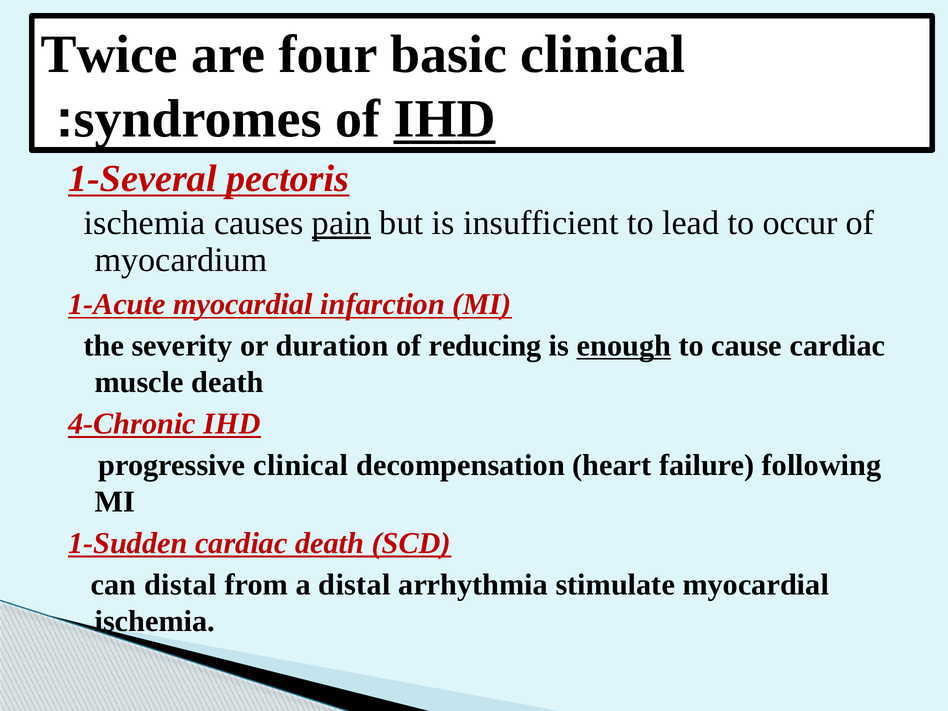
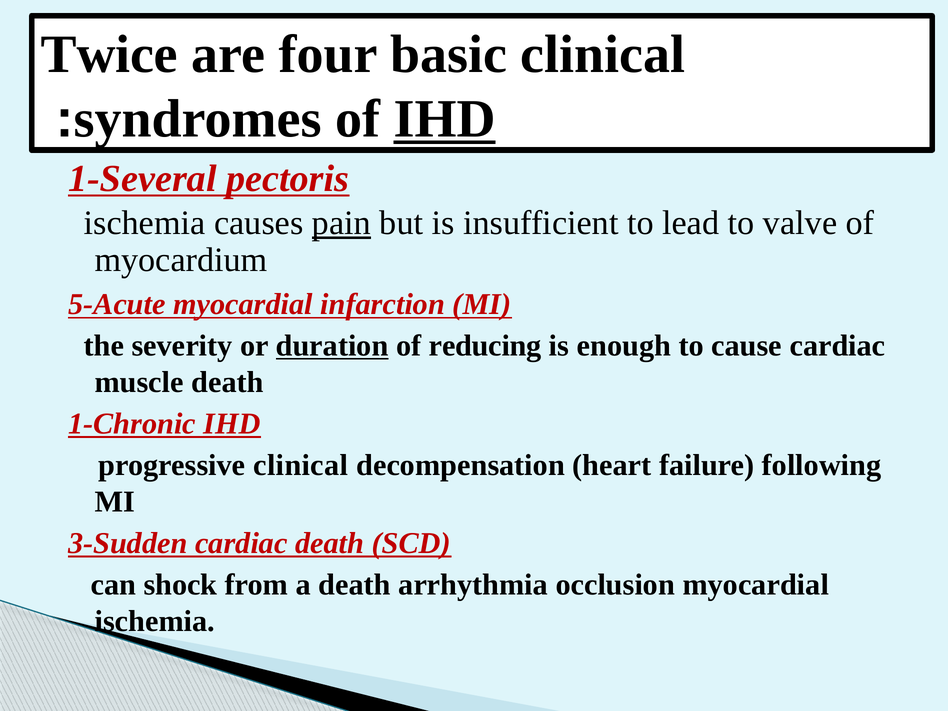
occur: occur -> valve (800, 223)
1-Acute: 1-Acute -> 5-Acute (117, 304)
duration underline: none -> present (332, 346)
enough underline: present -> none (624, 346)
4-Chronic: 4-Chronic -> 1-Chronic (132, 424)
1-Sudden: 1-Sudden -> 3-Sudden (128, 543)
can distal: distal -> shock (181, 585)
a distal: distal -> death (355, 585)
stimulate: stimulate -> occlusion (615, 585)
